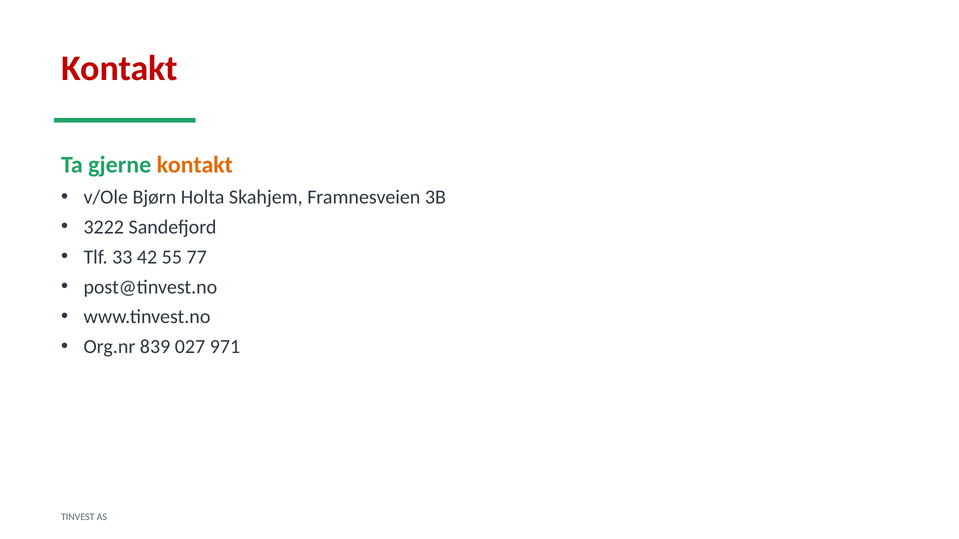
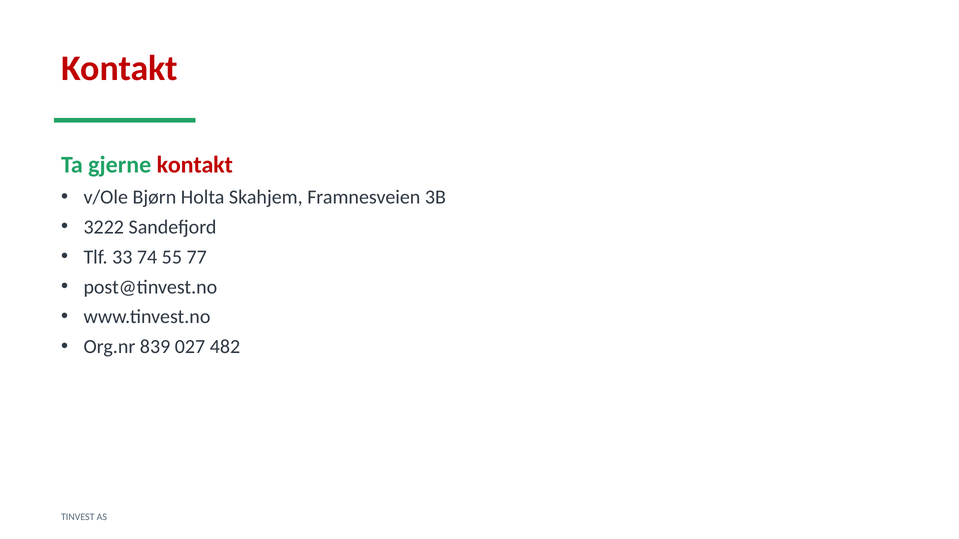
kontakt colour: orange -> red (195, 165)
42: 42 -> 74 (147, 257)
971: 971 -> 482 (225, 347)
